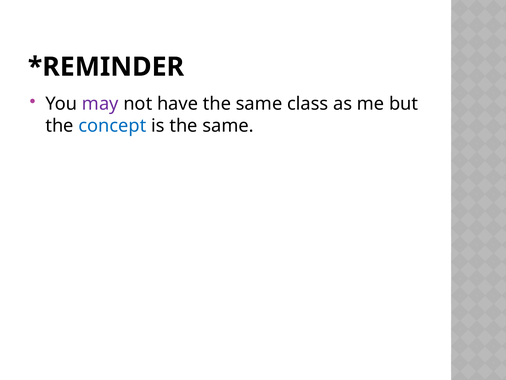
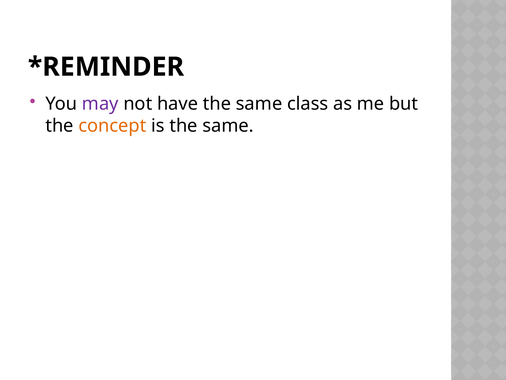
concept colour: blue -> orange (112, 126)
